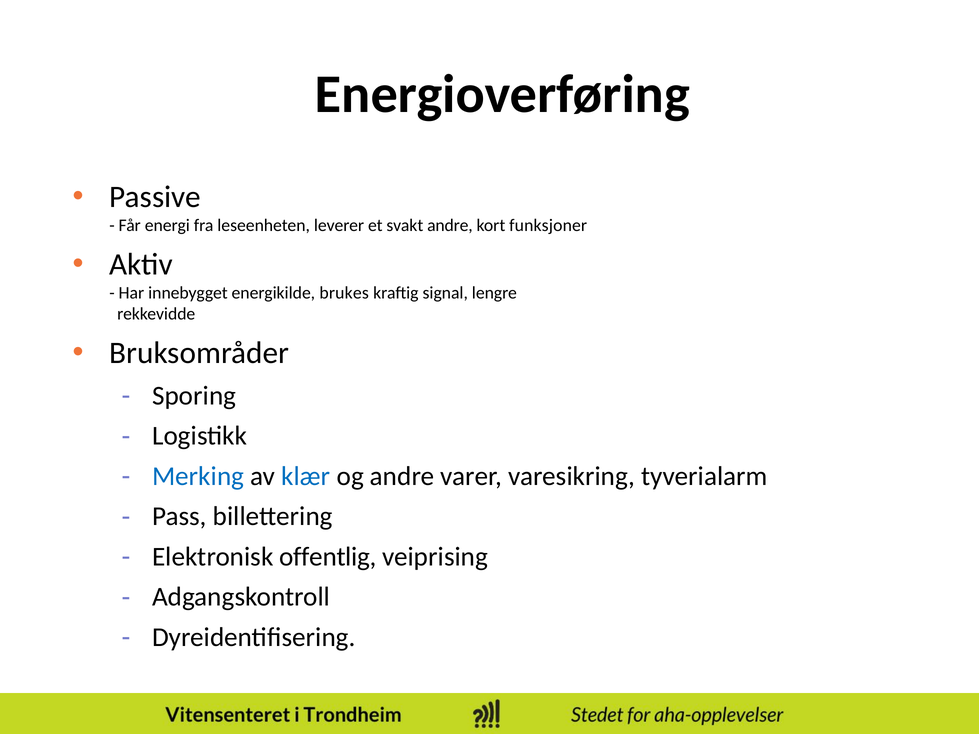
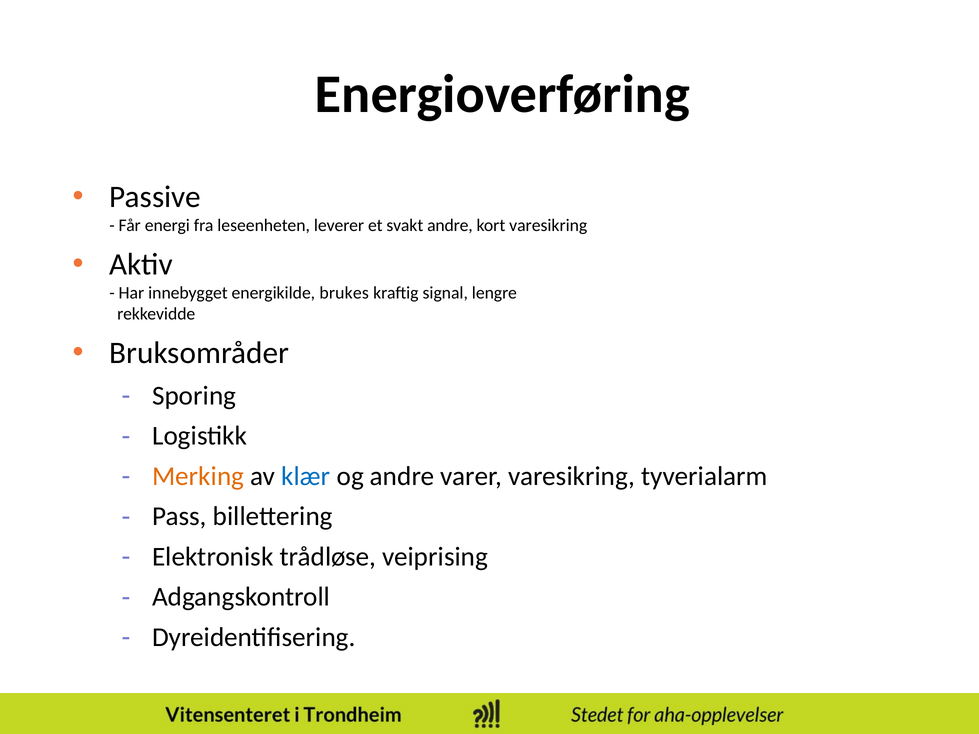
kort funksjoner: funksjoner -> varesikring (548, 226)
Merking colour: blue -> orange (198, 476)
offentlig: offentlig -> trådløse (328, 557)
